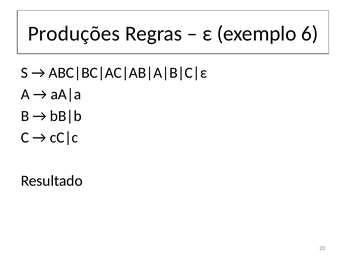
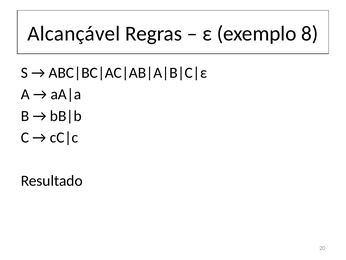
Produções: Produções -> Alcançável (74, 33)
6: 6 -> 8 (310, 33)
